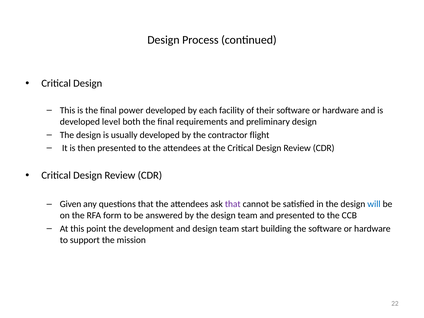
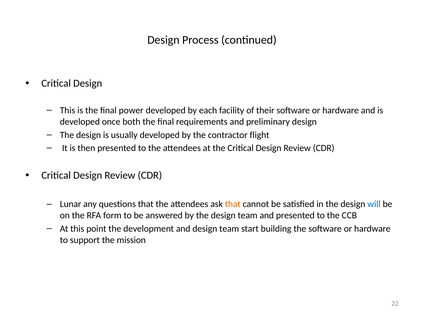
level: level -> once (111, 122)
Given: Given -> Lunar (71, 204)
that colour: purple -> orange (233, 204)
